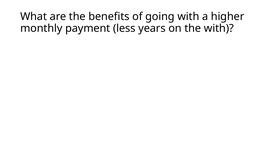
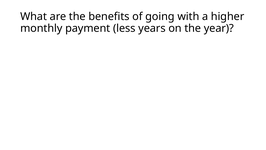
the with: with -> year (219, 28)
